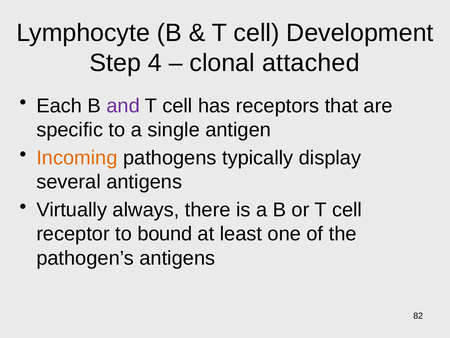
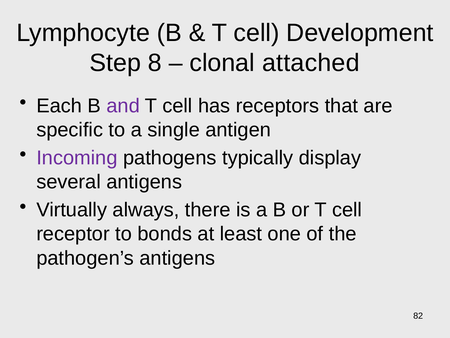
4: 4 -> 8 (155, 63)
Incoming colour: orange -> purple (77, 158)
bound: bound -> bonds (165, 234)
